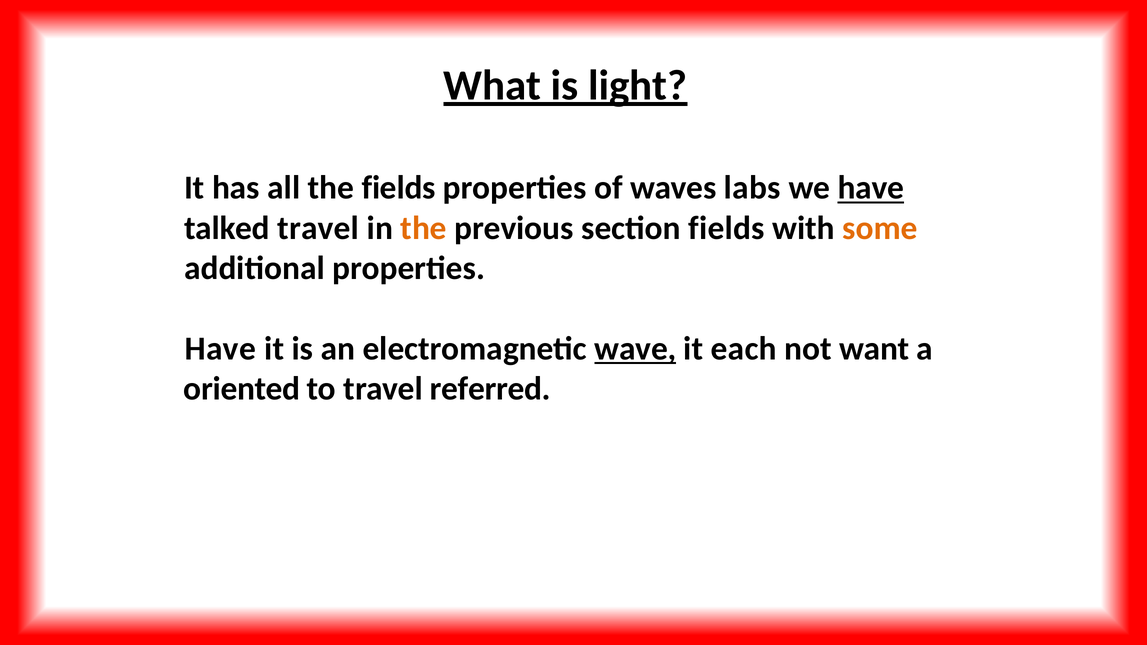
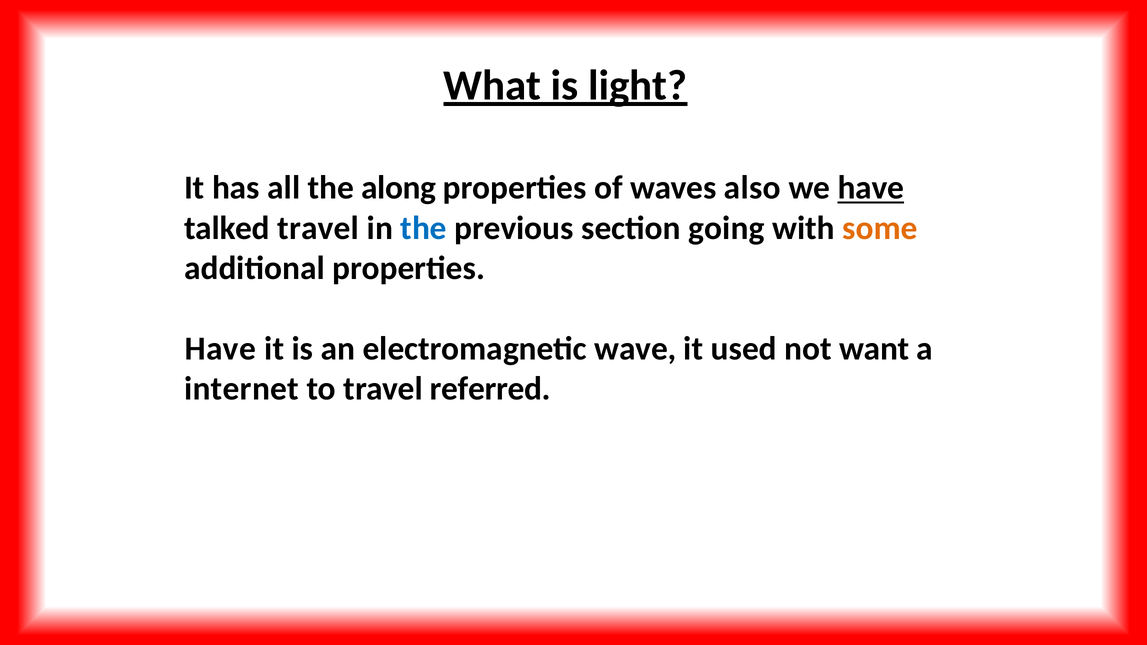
the fields: fields -> along (399, 188)
labs: labs -> also (752, 188)
the colour: orange -> blue (424, 228)
section fields: fields -> going (726, 228)
wave underline: present -> none (635, 349)
each: each -> used (744, 349)
oriented: oriented -> internet (242, 389)
